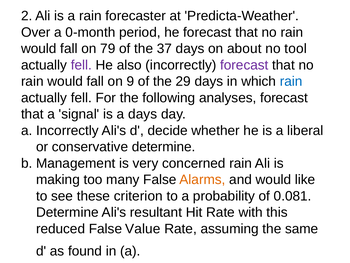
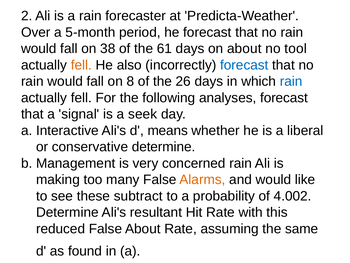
0-month: 0-month -> 5-month (90, 32)
79: 79 -> 38 (108, 49)
37: 37 -> 61 (164, 49)
fell colour: purple -> orange (81, 65)
forecast colour: purple -> blue (244, 65)
9: 9 -> 8 (130, 81)
29: 29 -> 26 (183, 81)
a days: days -> seek (143, 114)
a Incorrectly: Incorrectly -> Interactive (67, 130)
decide: decide -> means (168, 130)
criterion: criterion -> subtract (138, 196)
0.081: 0.081 -> 4.002 (293, 196)
False Value: Value -> About (143, 228)
